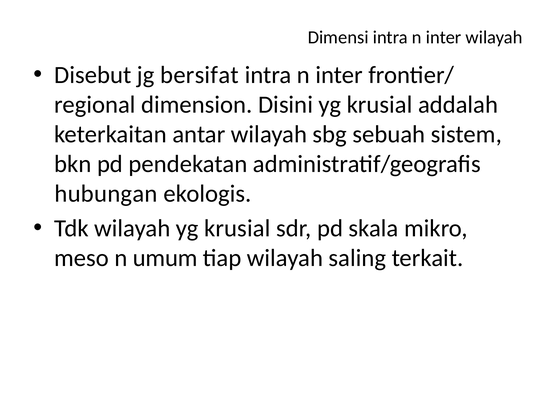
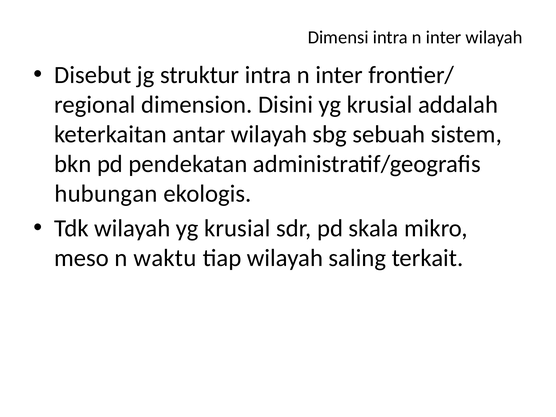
bersifat: bersifat -> struktur (200, 75)
umum: umum -> waktu (165, 258)
